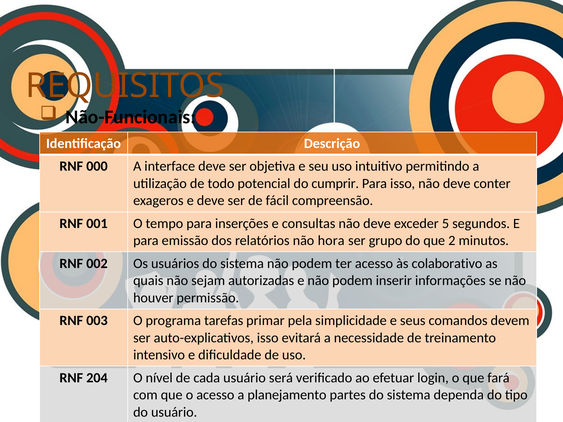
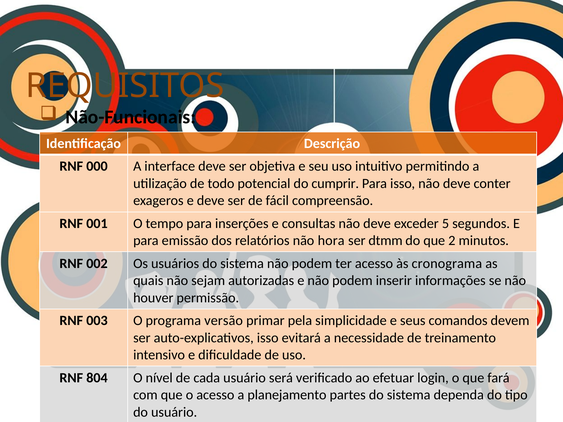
grupo: grupo -> dtmm (386, 241)
colaborativo: colaborativo -> cronograma (447, 264)
tarefas: tarefas -> versão (224, 321)
204: 204 -> 804 (97, 378)
